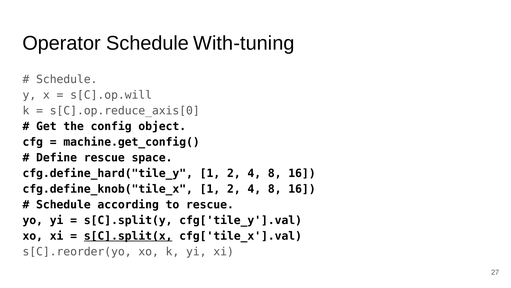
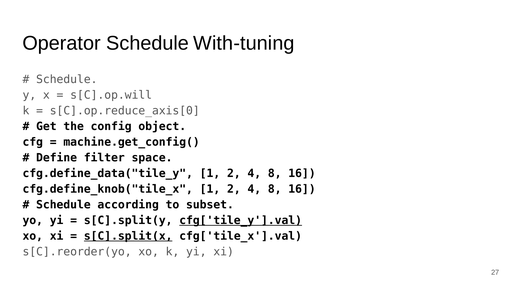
Define rescue: rescue -> filter (104, 157)
cfg.define_hard("tile_y: cfg.define_hard("tile_y -> cfg.define_data("tile_y (108, 173)
to rescue: rescue -> subset (210, 204)
cfg['tile_y'].val underline: none -> present (241, 220)
